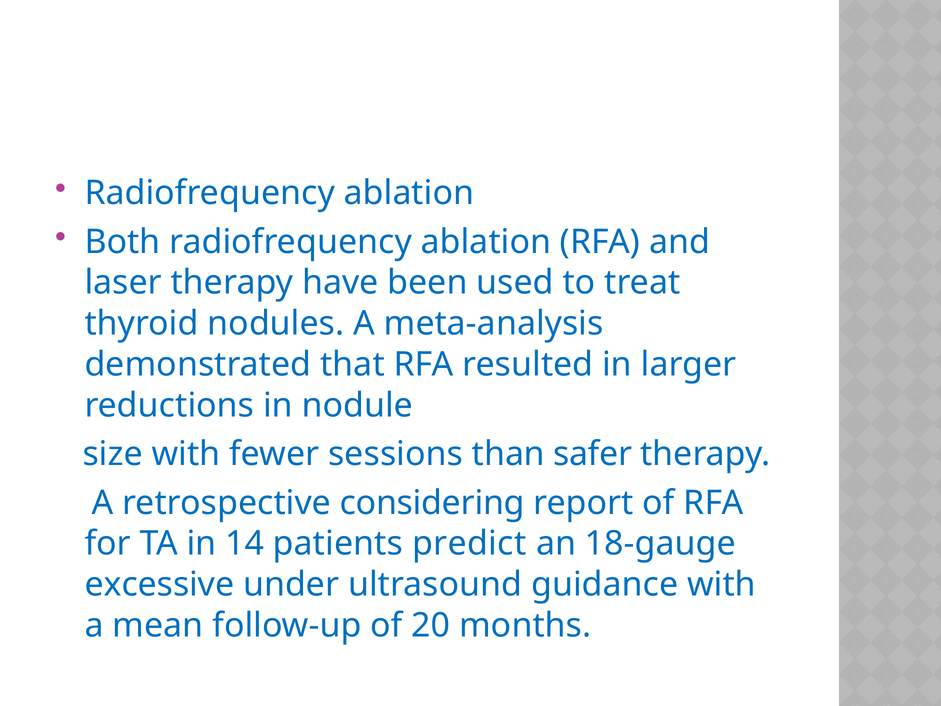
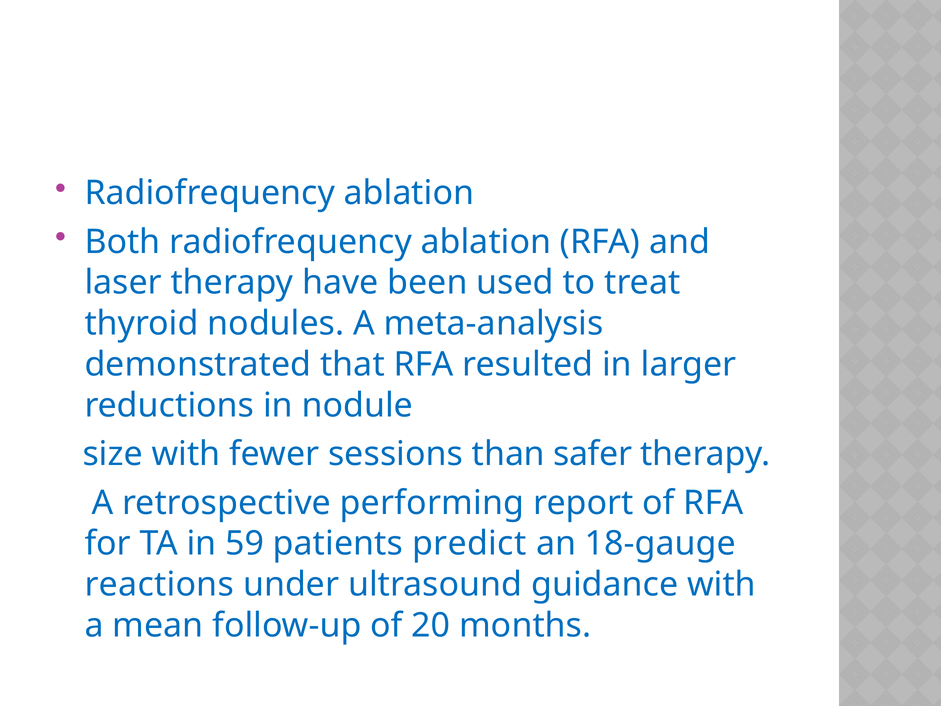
considering: considering -> performing (432, 503)
14: 14 -> 59 (245, 544)
excessive: excessive -> reactions (159, 584)
